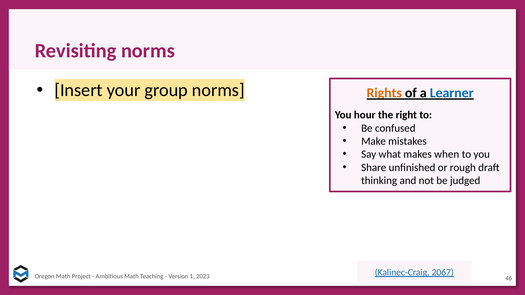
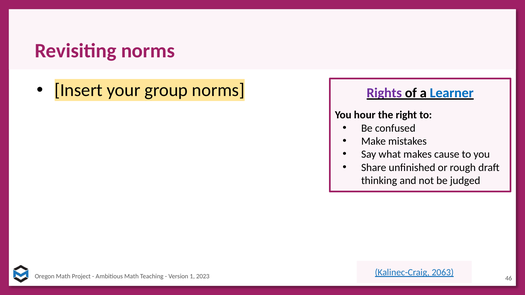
Rights colour: orange -> purple (384, 93)
when: when -> cause (447, 154)
2067: 2067 -> 2063 (443, 273)
